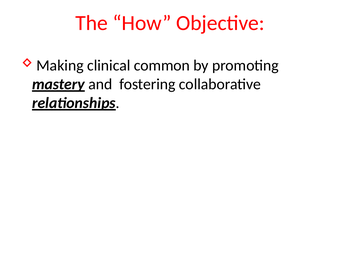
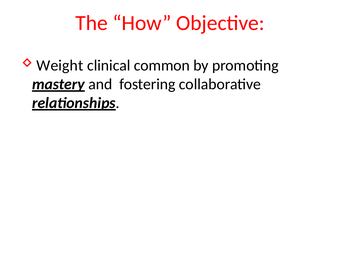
Making: Making -> Weight (60, 65)
